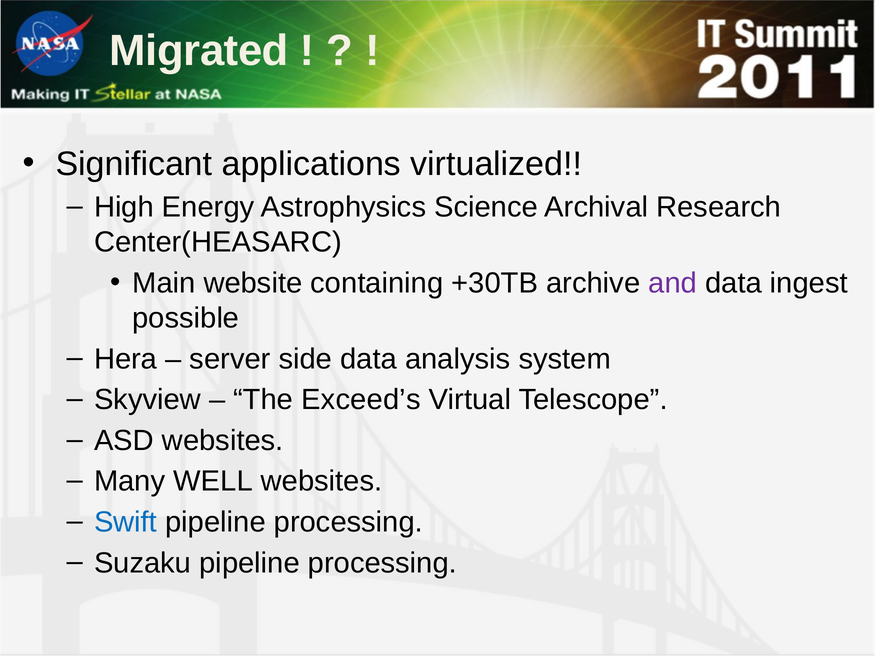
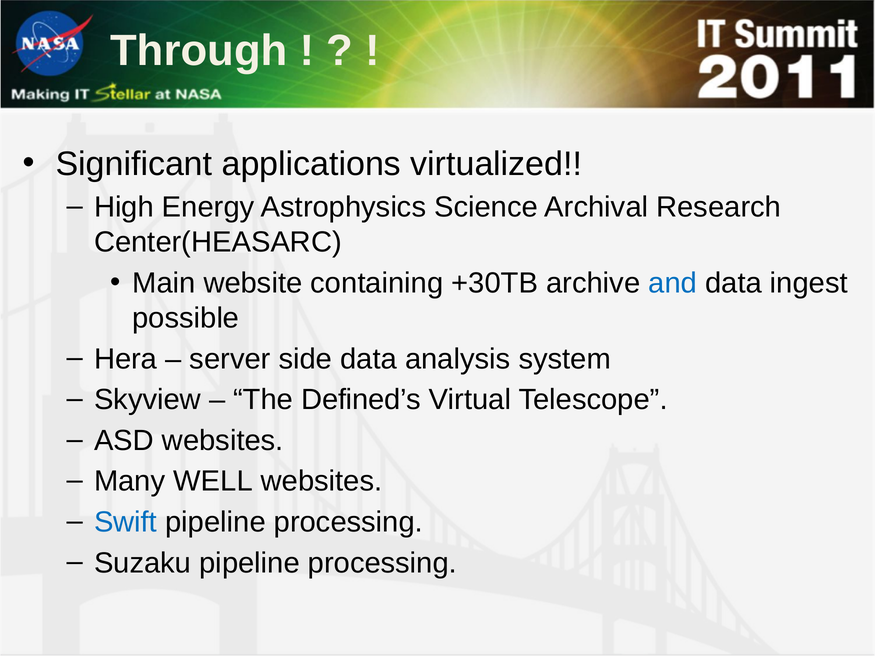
Migrated: Migrated -> Through (199, 51)
and colour: purple -> blue (673, 283)
Exceed’s: Exceed’s -> Defined’s (361, 400)
